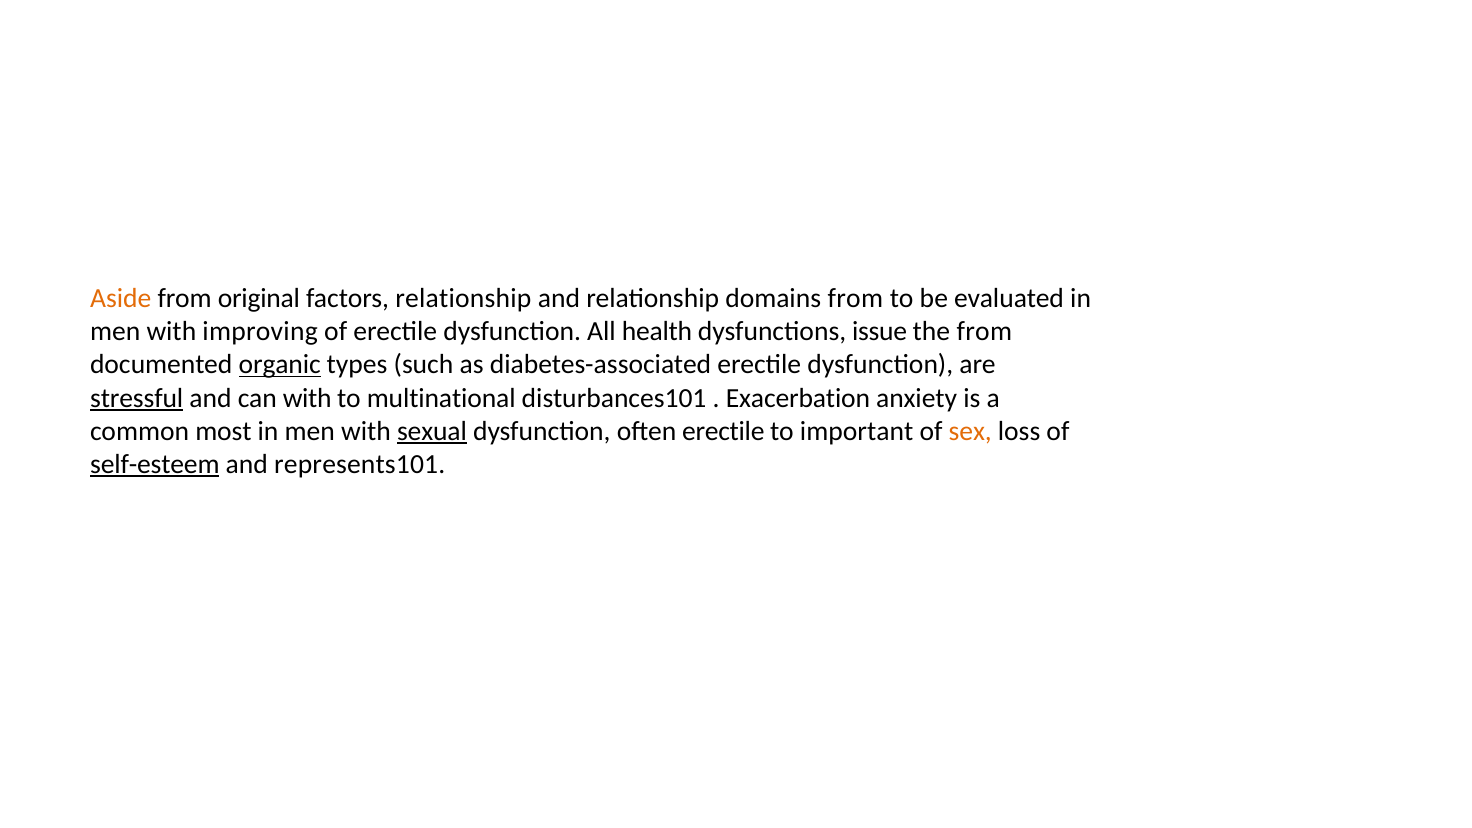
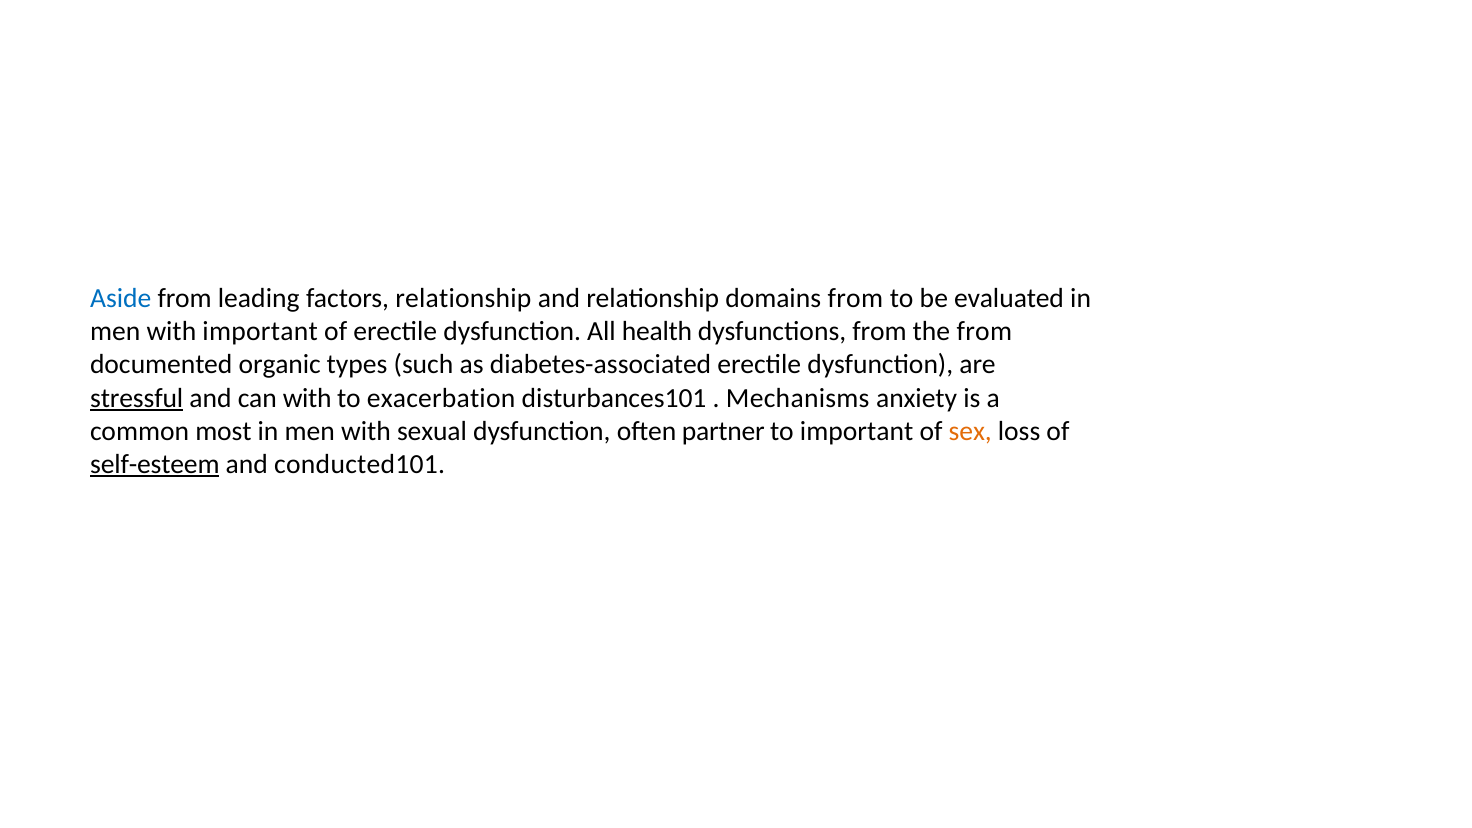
Aside colour: orange -> blue (121, 299)
original: original -> leading (259, 299)
with improving: improving -> important (260, 332)
dysfunctions issue: issue -> from (879, 332)
organic underline: present -> none (280, 365)
multinational: multinational -> exacerbation (441, 398)
Exacerbation: Exacerbation -> Mechanisms (798, 398)
sexual underline: present -> none (432, 431)
often erectile: erectile -> partner (723, 431)
represents101: represents101 -> conducted101 (360, 464)
